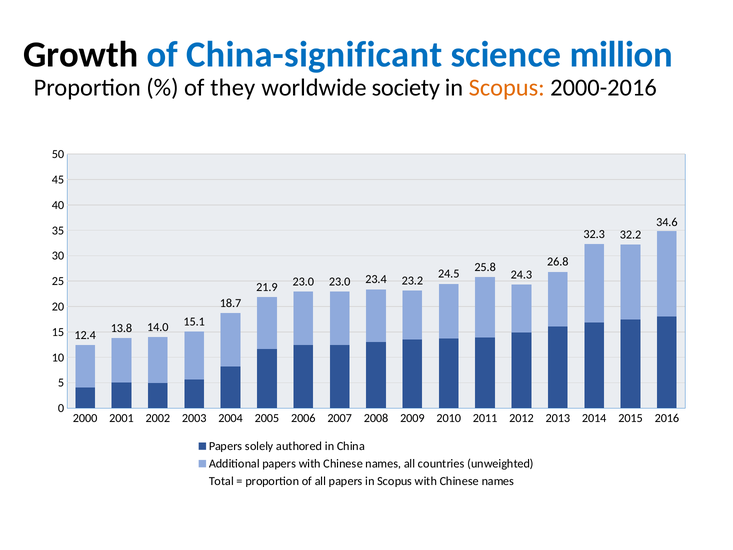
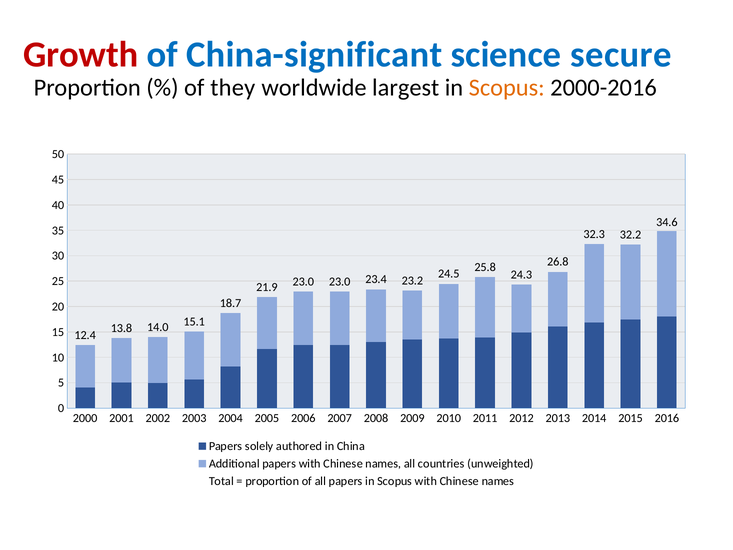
Growth colour: black -> red (81, 54)
million: million -> secure (621, 54)
society: society -> largest (406, 87)
